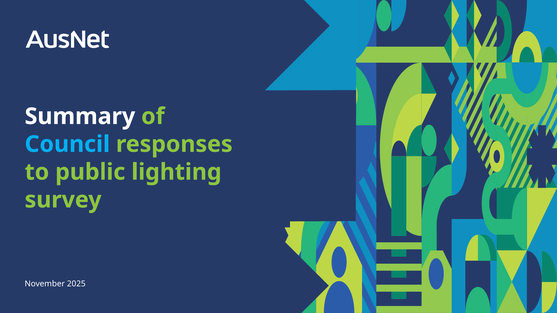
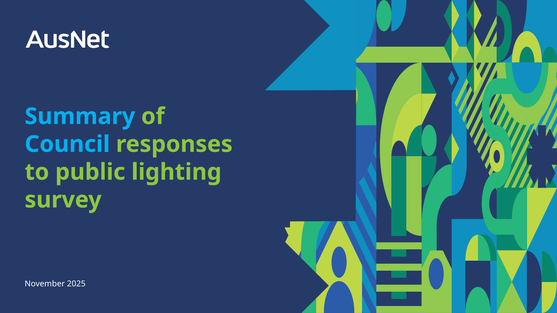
Summary colour: white -> light blue (80, 117)
